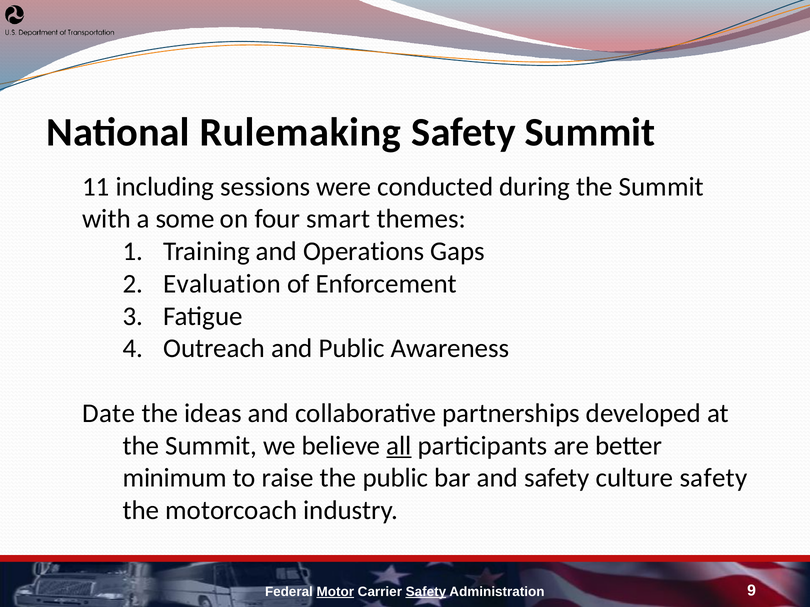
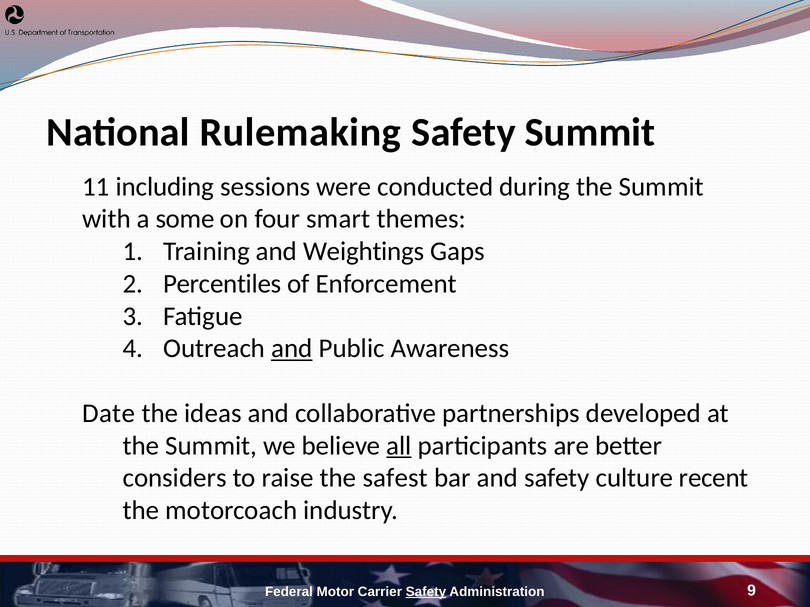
Operations: Operations -> Weightings (364, 252)
Evaluation: Evaluation -> Percentiles (222, 284)
and underline: none -> present (292, 349)
minimum: minimum -> considers (175, 478)
the public: public -> safest (395, 478)
culture safety: safety -> recent (714, 478)
Motor underline: present -> none (335, 592)
